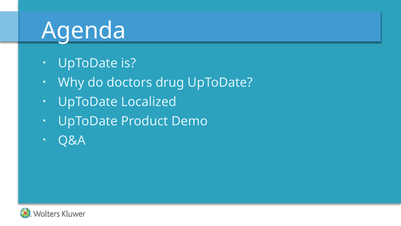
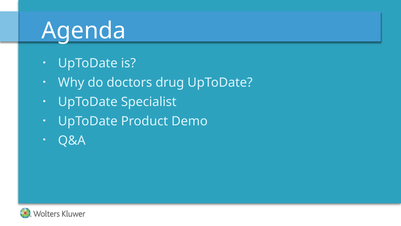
Localized: Localized -> Specialist (149, 102)
